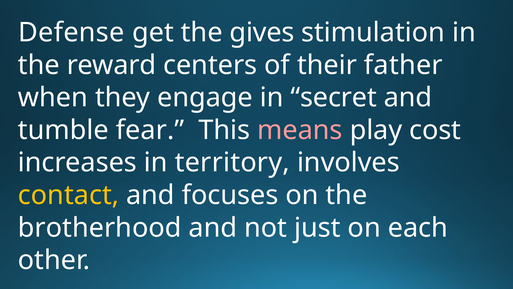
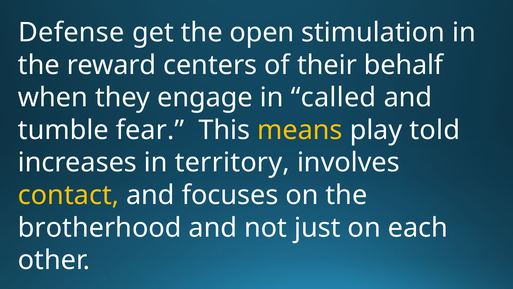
gives: gives -> open (262, 32)
father: father -> behalf (404, 65)
secret: secret -> called (334, 97)
means colour: pink -> yellow (300, 130)
cost: cost -> told (435, 130)
